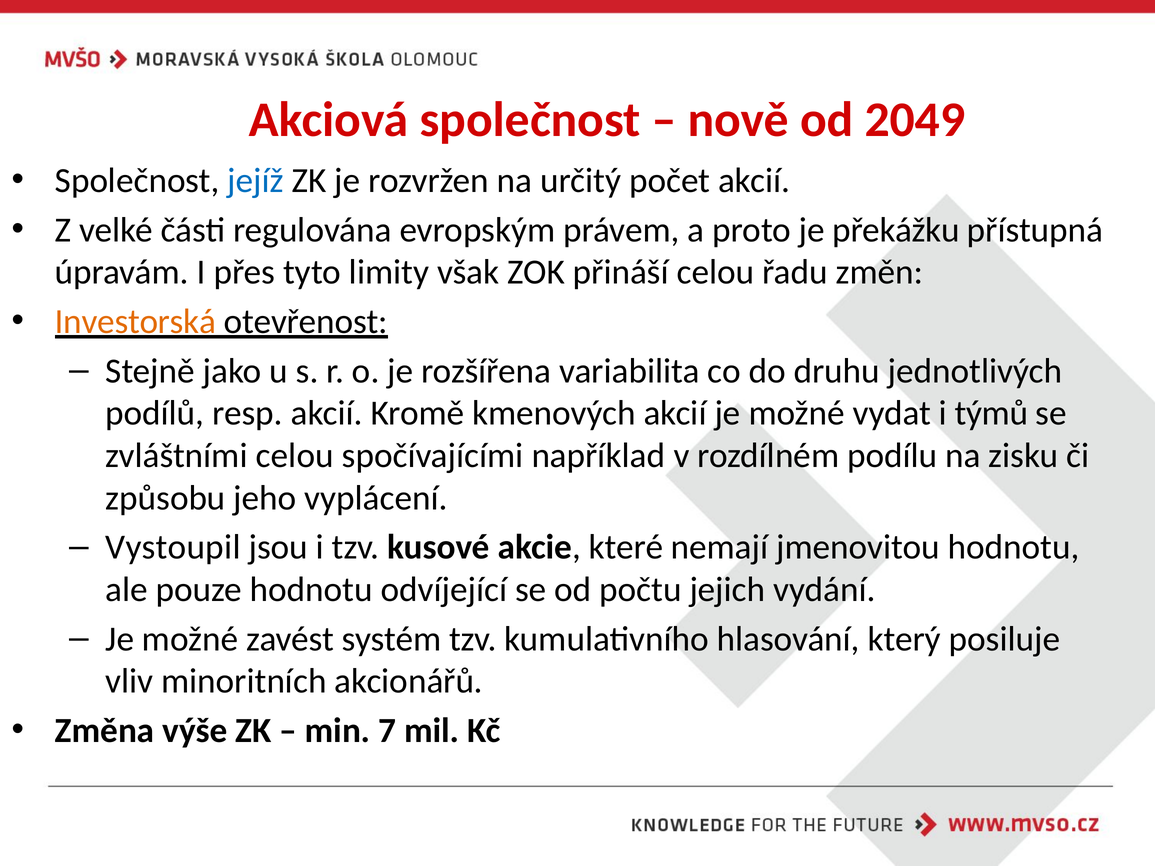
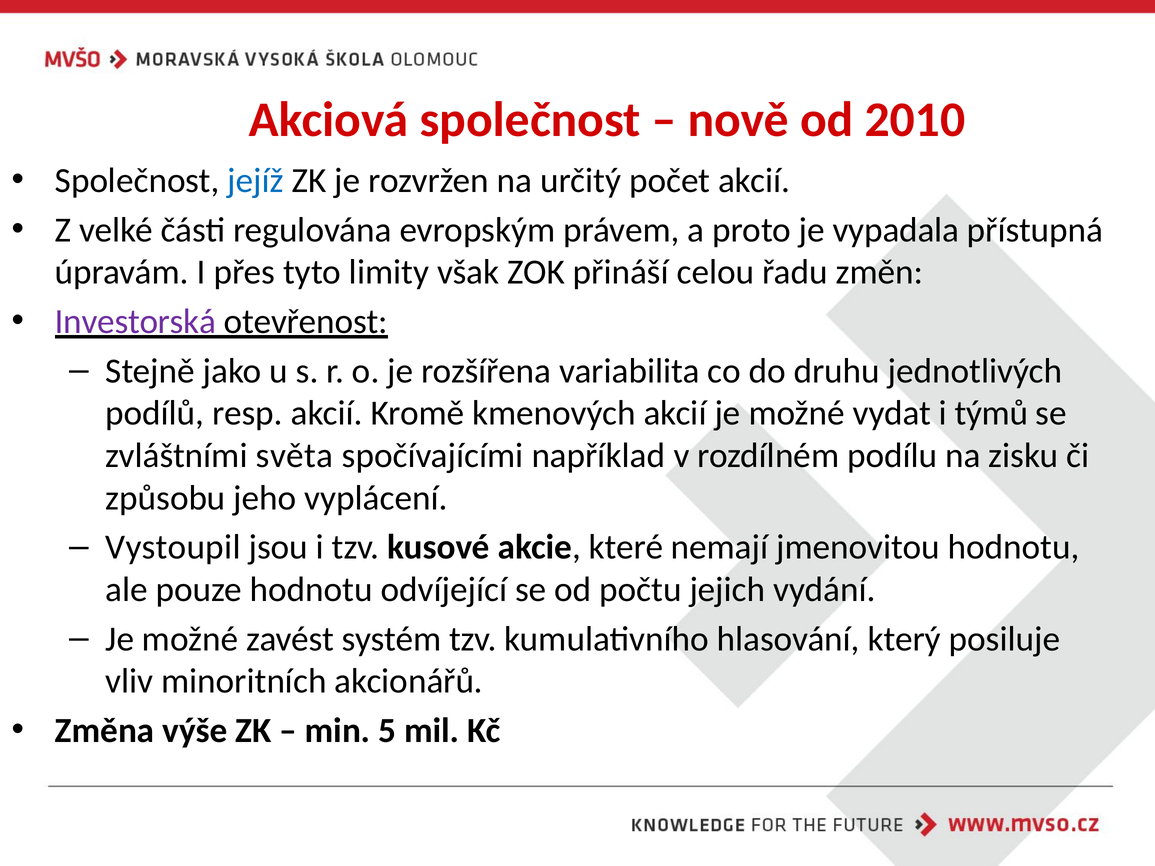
2049: 2049 -> 2010 (915, 120)
překážku: překážku -> vypadala (896, 230)
Investorská colour: orange -> purple (135, 322)
zvláštními celou: celou -> světa (295, 456)
7: 7 -> 5 (387, 731)
